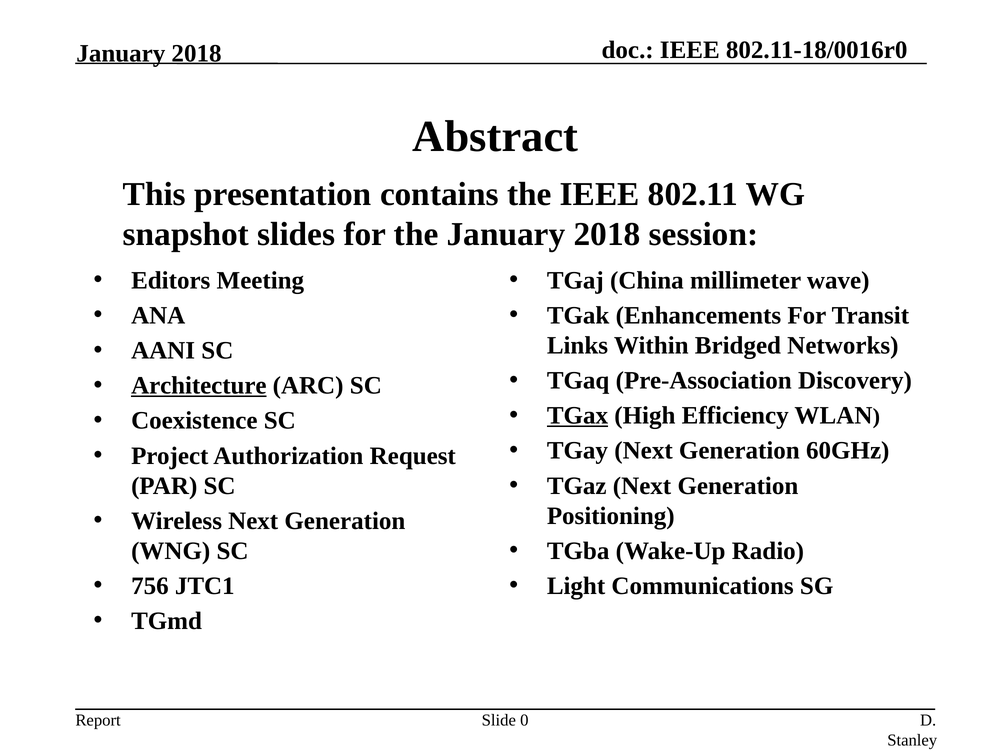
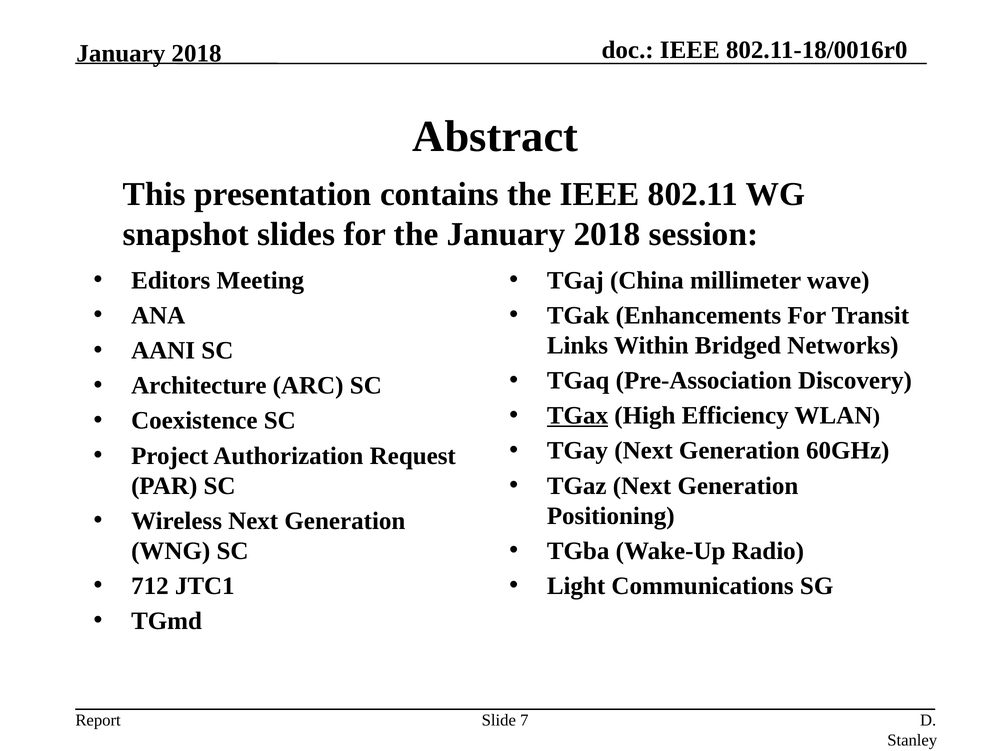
Architecture underline: present -> none (199, 386)
756: 756 -> 712 (150, 586)
0: 0 -> 7 (524, 721)
